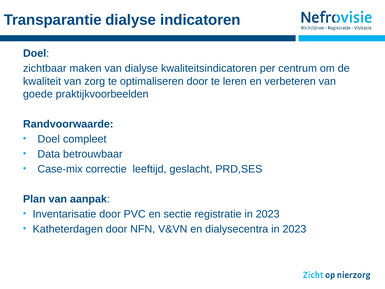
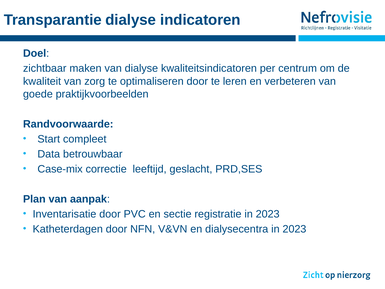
Doel: Doel -> Start (49, 139)
